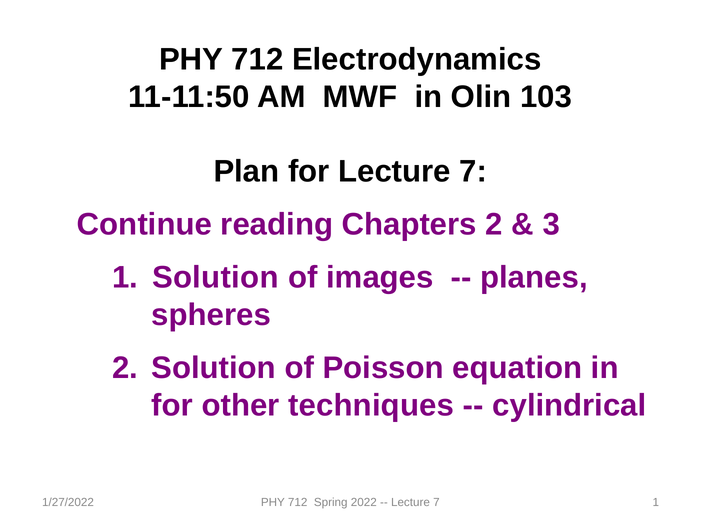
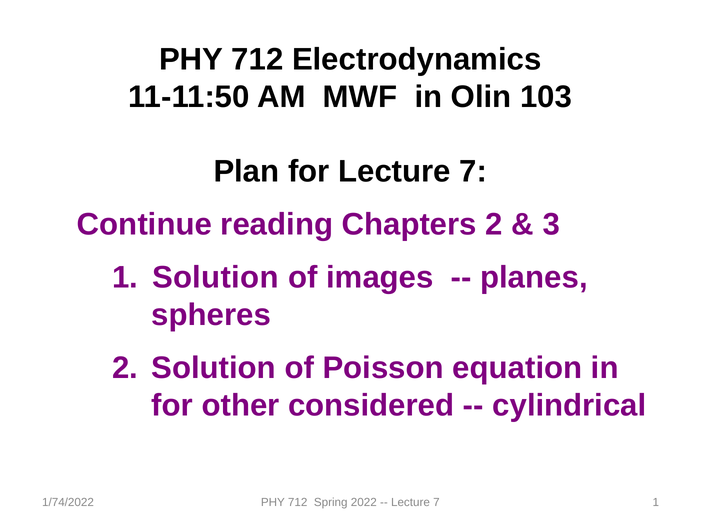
techniques: techniques -> considered (371, 405)
1/27/2022: 1/27/2022 -> 1/74/2022 (68, 502)
